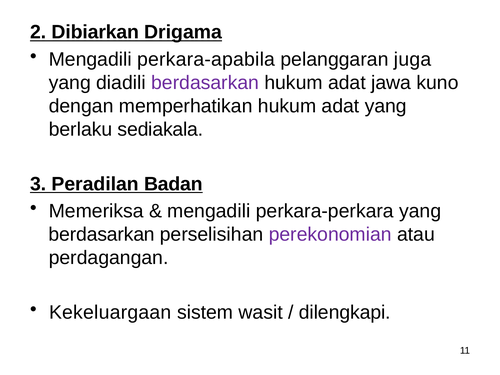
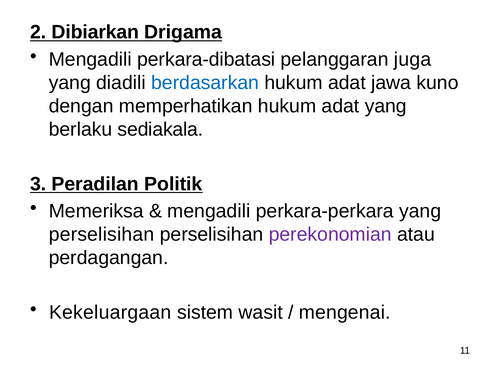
perkara-apabila: perkara-apabila -> perkara-dibatasi (206, 59)
berdasarkan colour: purple -> blue (205, 83)
Badan: Badan -> Politik (173, 184)
berdasarkan: berdasarkan -> perselisihan (102, 235)
dilengkapi: dilengkapi -> mengenai (345, 312)
